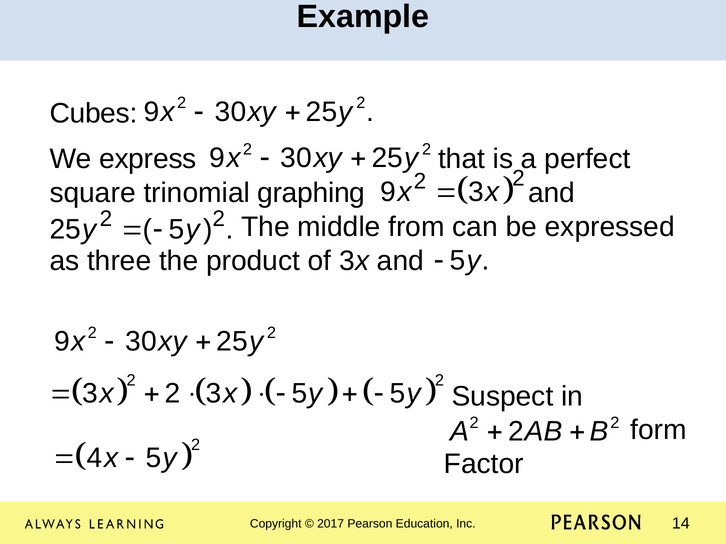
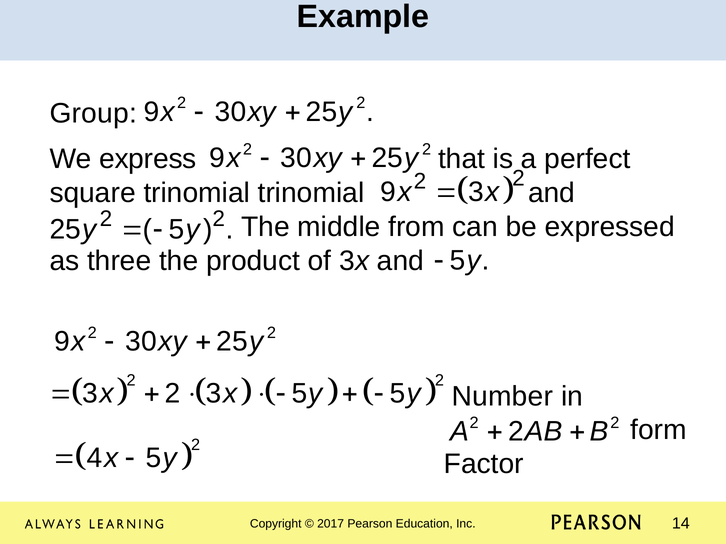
Cubes: Cubes -> Group (93, 113)
trinomial graphing: graphing -> trinomial (311, 193)
Suspect: Suspect -> Number (502, 397)
